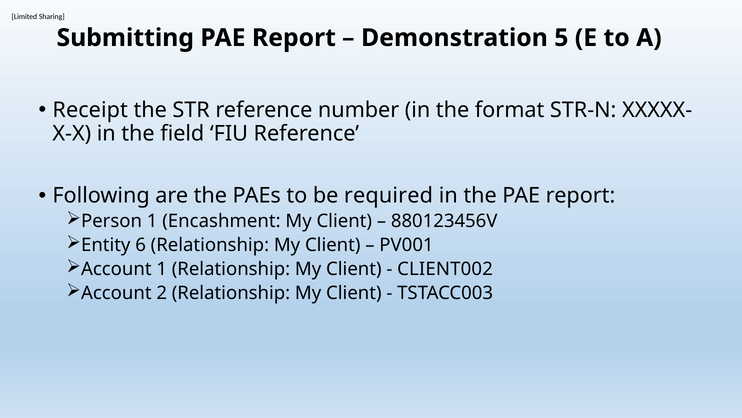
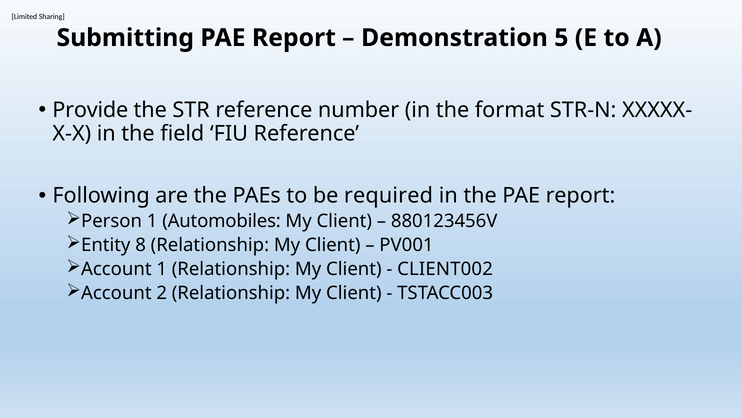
Receipt: Receipt -> Provide (90, 110)
Encashment: Encashment -> Automobiles (222, 221)
6: 6 -> 8 (141, 245)
